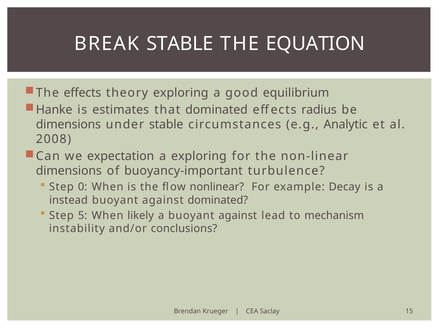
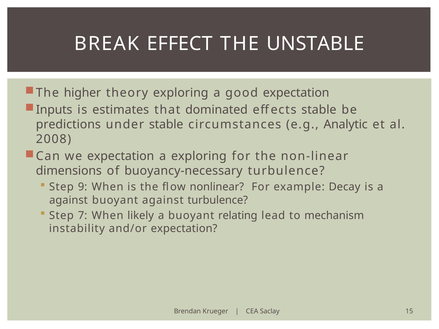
BREAK STABLE: STABLE -> EFFECT (180, 44)
EQUATION: EQUATION -> UNSTABLE (315, 44)
The effects: effects -> higher (82, 93)
good equilibrium: equilibrium -> expectation (296, 93)
Hanke: Hanke -> Inputs (54, 110)
effects radius: radius -> stable (319, 110)
dimensions: dimensions -> predictions (68, 125)
buoyancy-important: buoyancy-important -> buoyancy-necessary (183, 171)
0: 0 -> 9 (83, 187)
instead: instead -> against (68, 200)
against dominated: dominated -> turbulence (218, 200)
5: 5 -> 7 (83, 216)
a buoyant against: against -> relating (238, 216)
and/or conclusions: conclusions -> expectation (184, 229)
